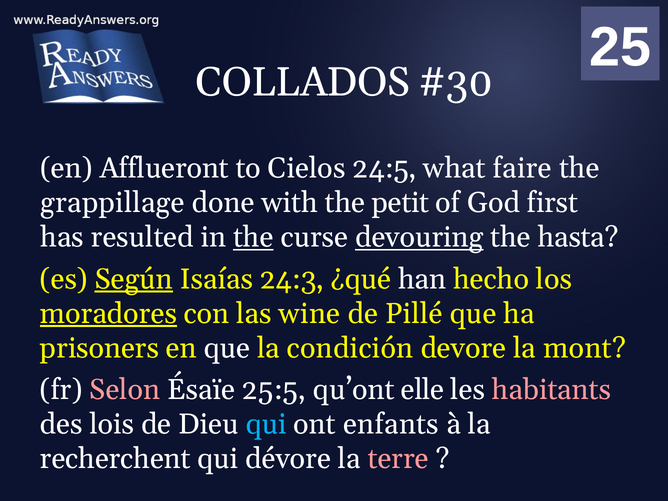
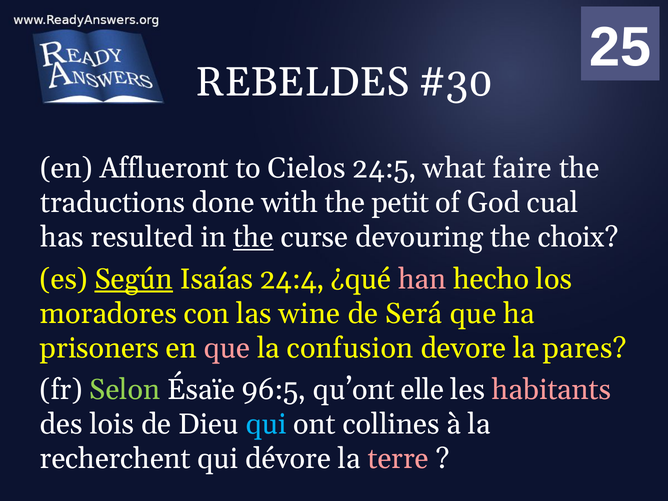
COLLADOS: COLLADOS -> REBELDES (303, 82)
grappillage: grappillage -> traductions (113, 203)
first: first -> cual (553, 203)
devouring underline: present -> none (419, 237)
hasta: hasta -> choix (578, 237)
24:3: 24:3 -> 24:4 (292, 279)
han colour: white -> pink (422, 279)
moradores underline: present -> none (109, 314)
Pillé: Pillé -> Será (414, 314)
que colour: white -> pink (227, 348)
condición: condición -> confusion (350, 348)
mont: mont -> pares (585, 348)
Selon colour: pink -> light green (125, 390)
25:5: 25:5 -> 96:5 (274, 390)
enfants: enfants -> collines (391, 424)
